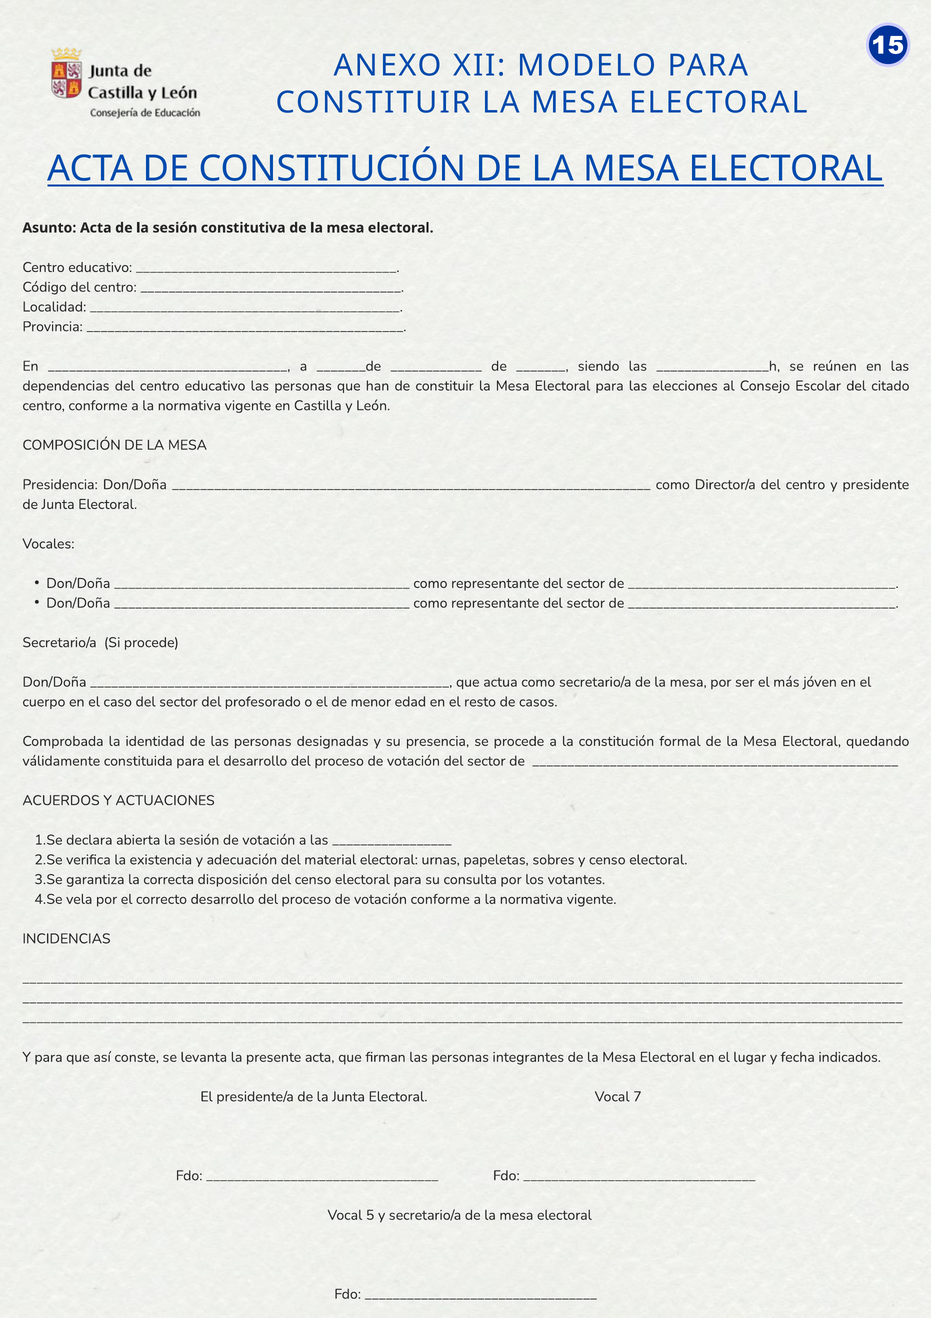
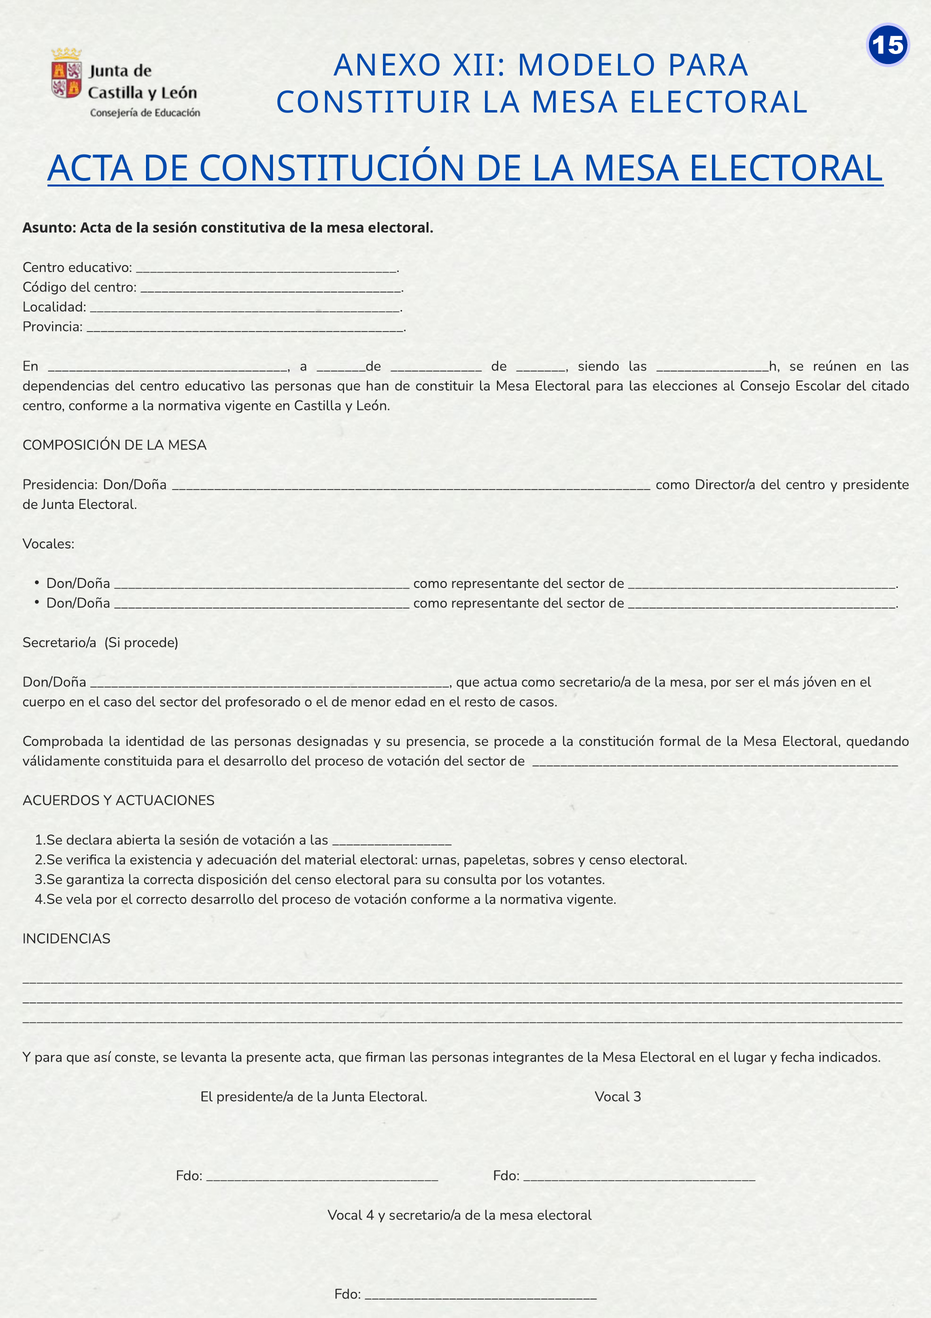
7: 7 -> 3 (637, 1096)
5: 5 -> 4 (370, 1215)
